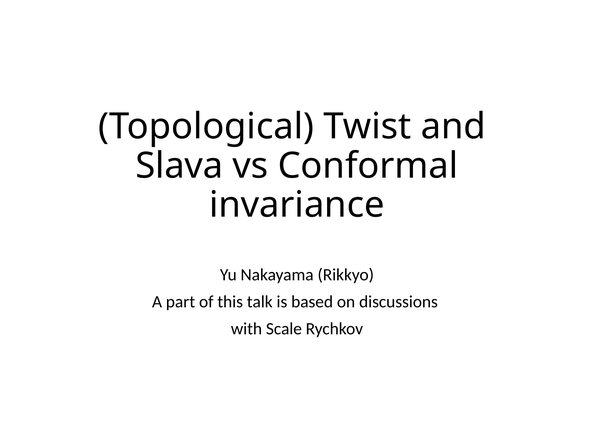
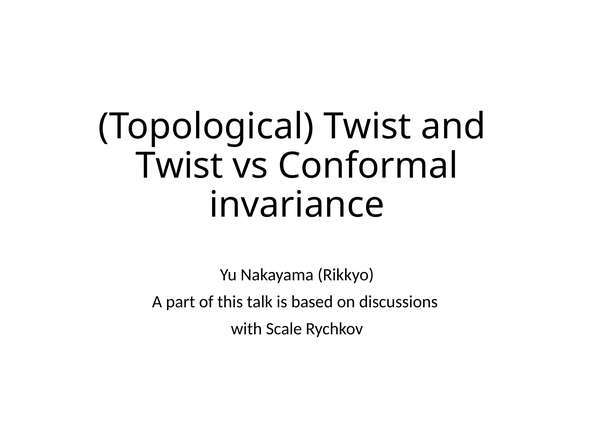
Slava: Slava -> Twist (179, 166)
